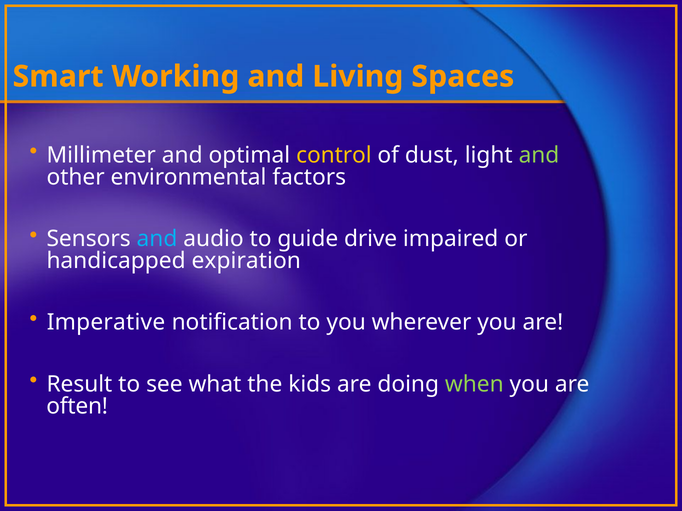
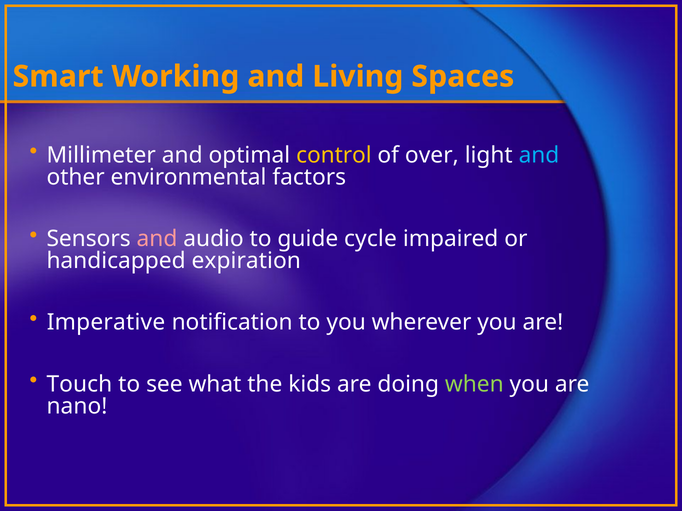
dust: dust -> over (432, 155)
and colour: light green -> light blue (539, 155)
and colour: light blue -> pink (157, 239)
drive: drive -> cycle (370, 239)
Result: Result -> Touch (79, 385)
often: often -> nano (77, 406)
